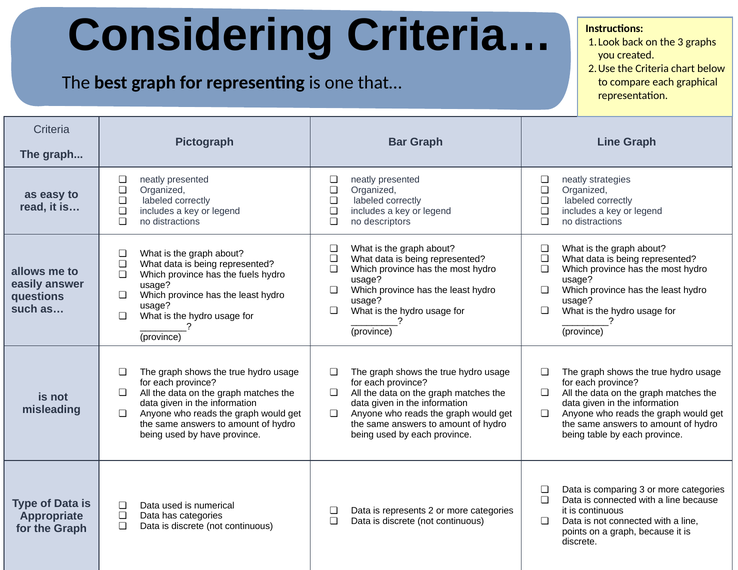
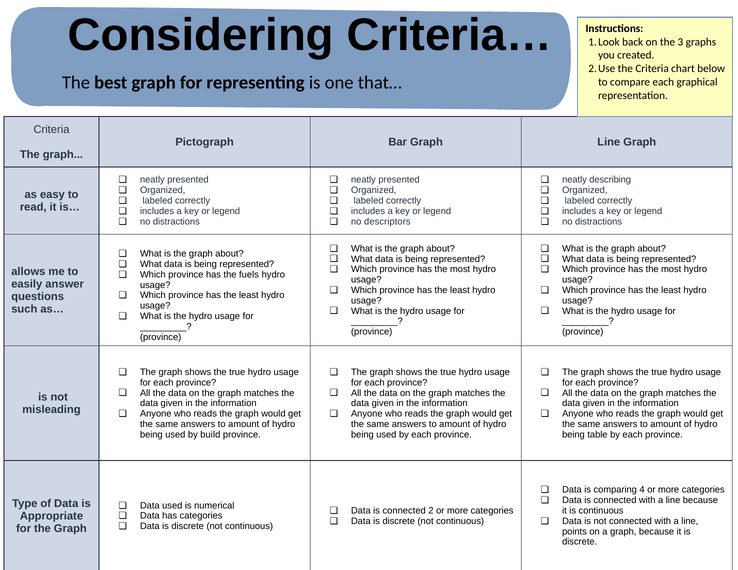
strategies: strategies -> describing (610, 180)
have: have -> build (210, 435)
comparing 3: 3 -> 4 (642, 490)
represents: represents -> connected (404, 511)
